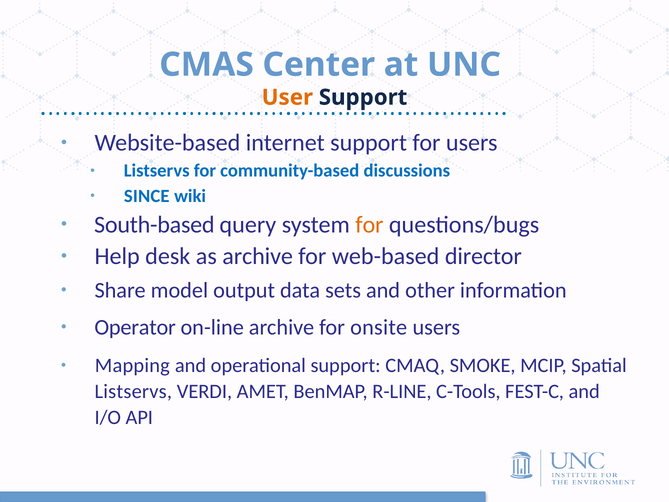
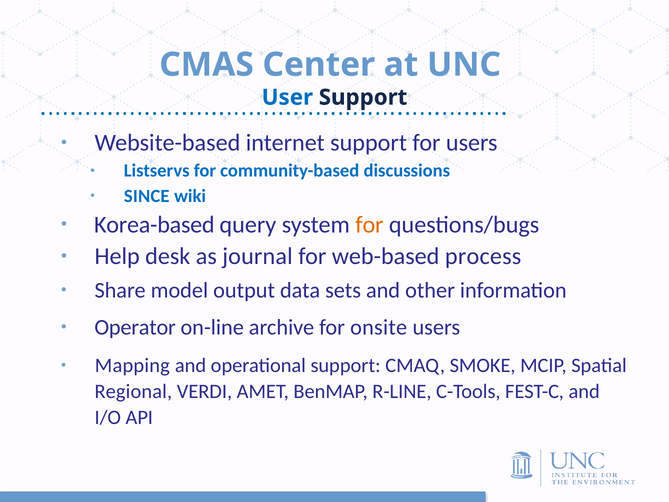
User colour: orange -> blue (287, 97)
South-based: South-based -> Korea-based (154, 224)
as archive: archive -> journal (257, 256)
director: director -> process (483, 256)
Listservs: Listservs -> Regional (133, 391)
